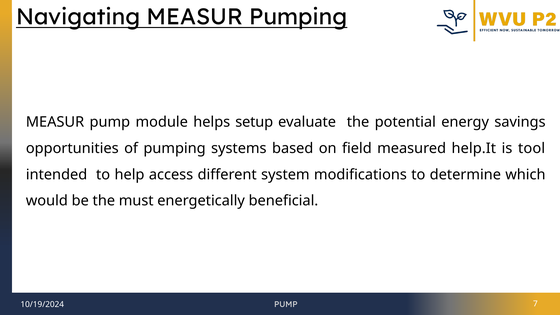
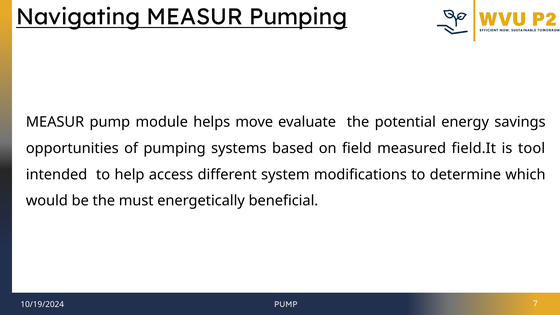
setup: setup -> move (254, 122)
help.It: help.It -> field.It (474, 148)
